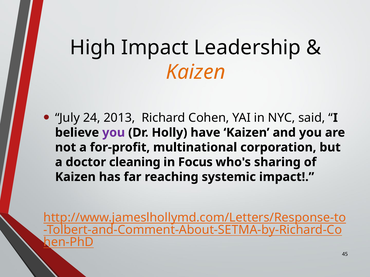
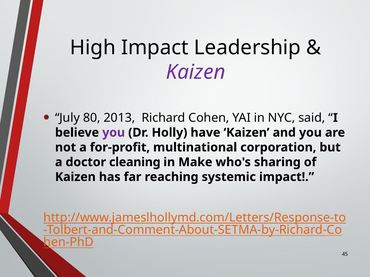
Kaizen colour: orange -> purple (196, 72)
24: 24 -> 80 (92, 118)
Focus: Focus -> Make (195, 162)
